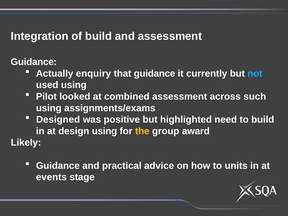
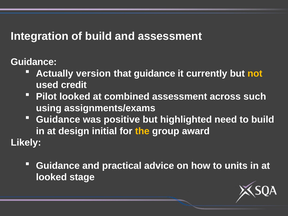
enquiry: enquiry -> version (93, 73)
not colour: light blue -> yellow (255, 73)
used using: using -> credit (74, 85)
Designed: Designed -> Guidance (58, 120)
design using: using -> initial (104, 131)
events: events -> looked (51, 177)
